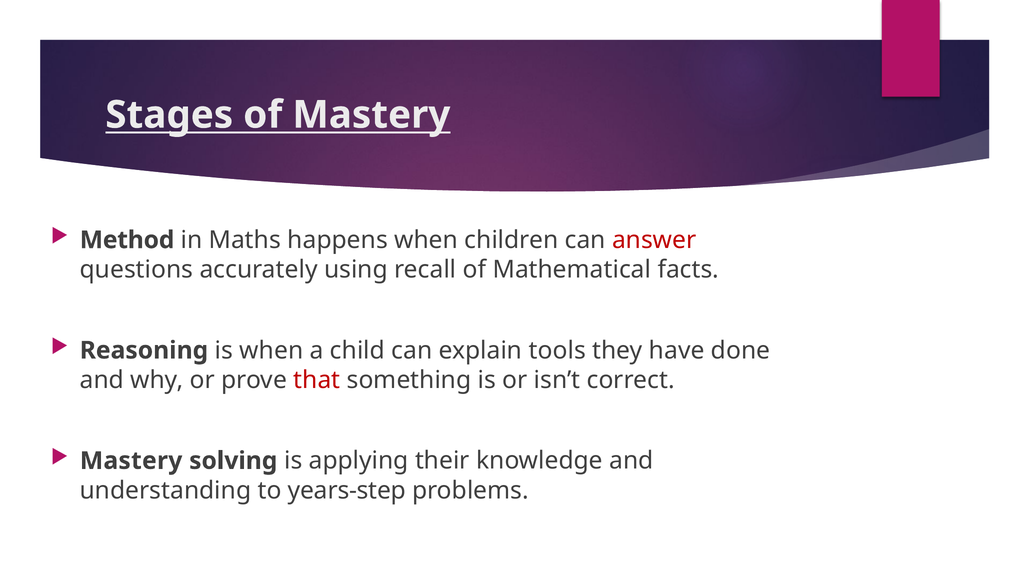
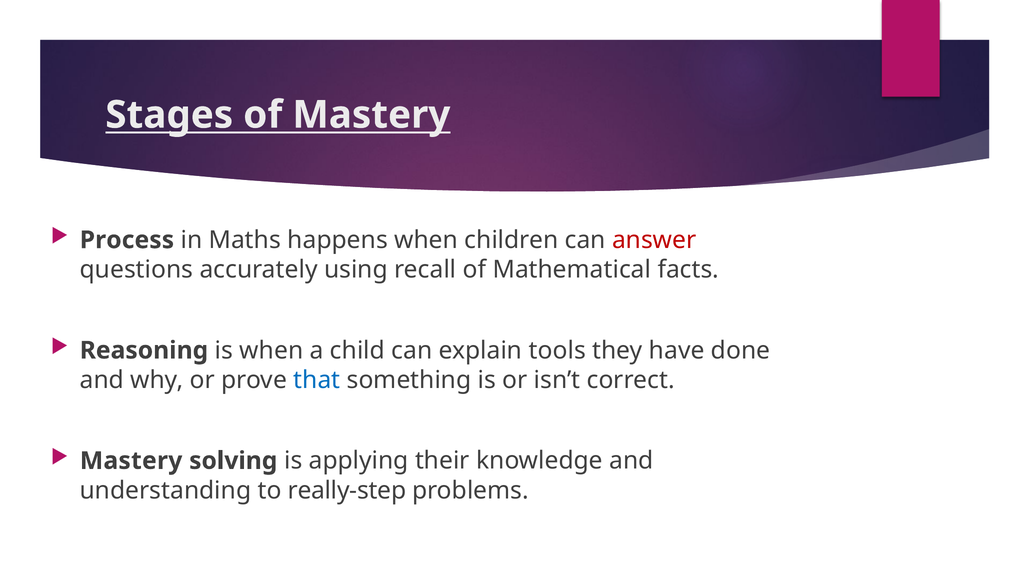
Method: Method -> Process (127, 240)
that colour: red -> blue (317, 380)
years-step: years-step -> really-step (347, 490)
